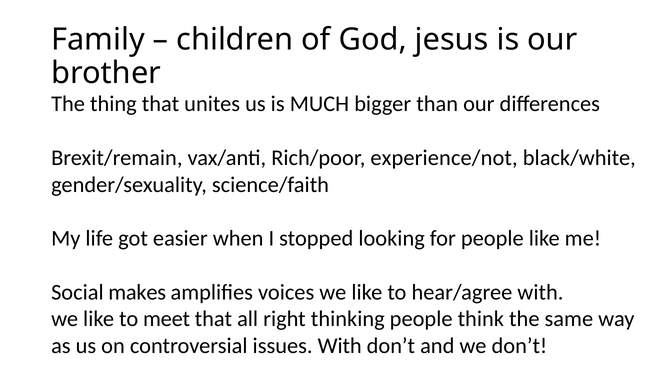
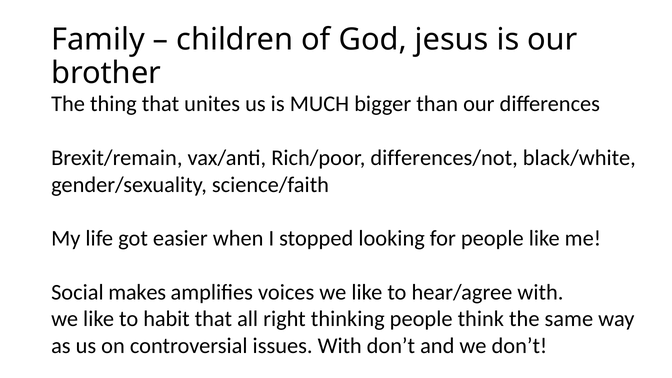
experience/not: experience/not -> differences/not (444, 158)
meet: meet -> habit (166, 319)
